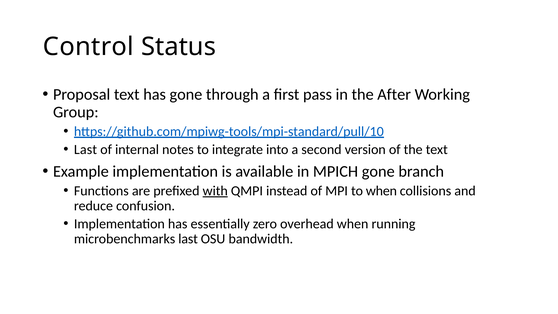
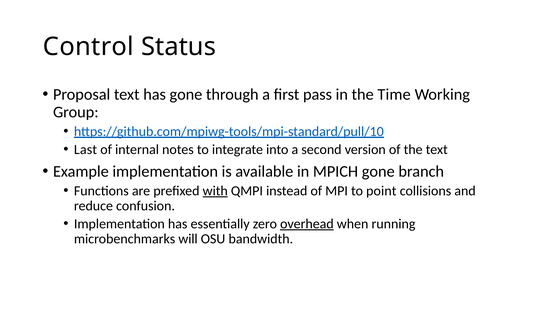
After: After -> Time (394, 94)
to when: when -> point (381, 191)
overhead underline: none -> present (307, 224)
microbenchmarks last: last -> will (188, 239)
